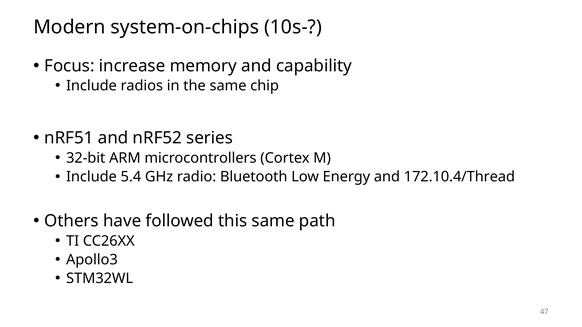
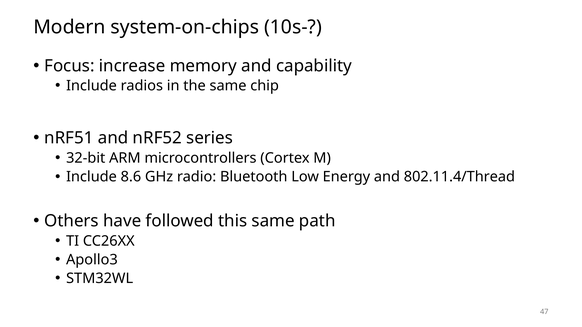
5.4: 5.4 -> 8.6 (131, 177)
172.10.4/Thread: 172.10.4/Thread -> 802.11.4/Thread (459, 177)
